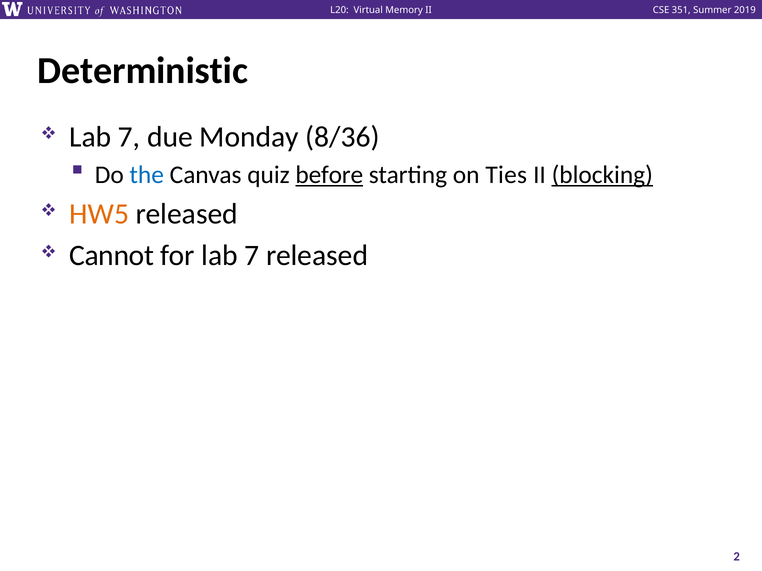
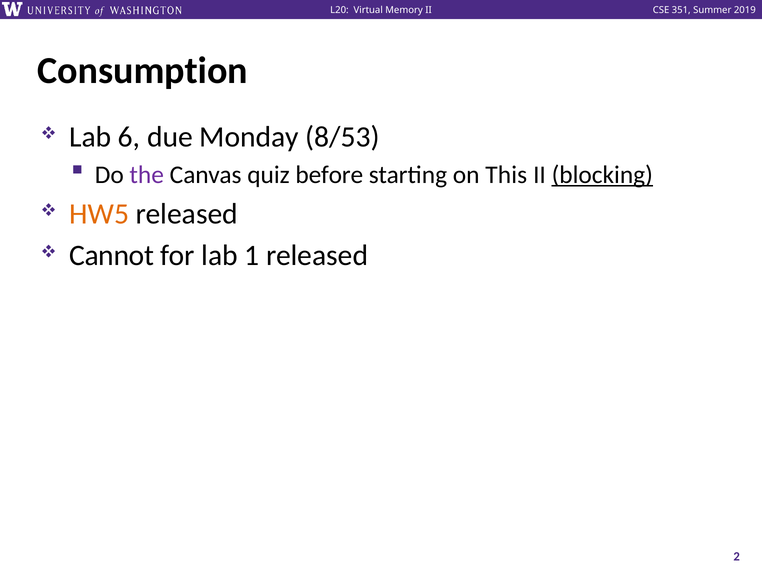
Deterministic: Deterministic -> Consumption (143, 71)
7: 7 -> 6 (129, 137)
8/36: 8/36 -> 8/53 (342, 137)
the colour: blue -> purple (147, 175)
before underline: present -> none (329, 175)
Ties: Ties -> This (506, 175)
for lab 7: 7 -> 1 (252, 256)
